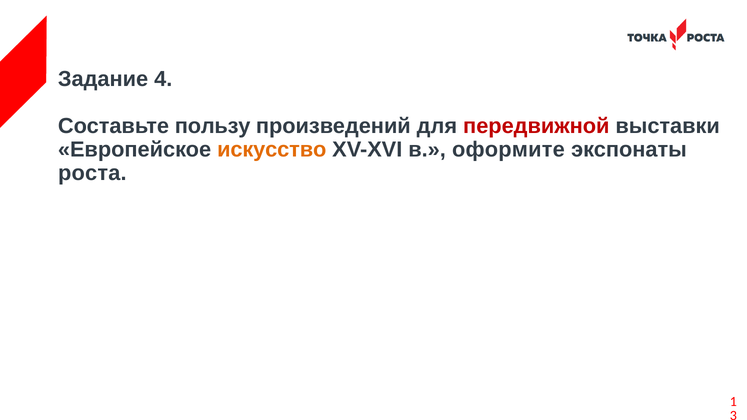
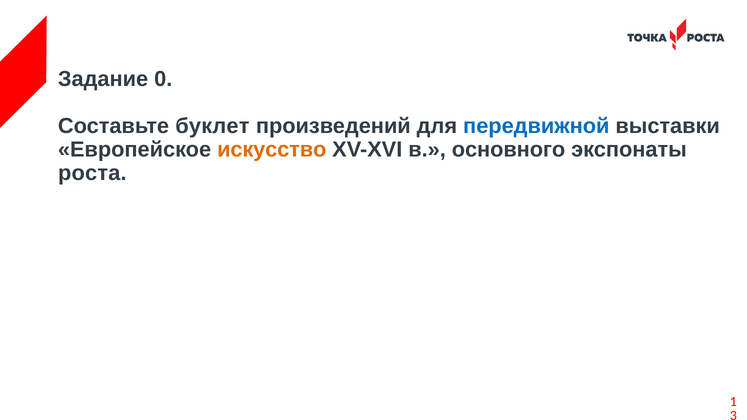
4: 4 -> 0 (163, 79)
пользу: пользу -> буклет (212, 126)
передвижной colour: red -> blue (536, 126)
оформите: оформите -> основного (509, 149)
